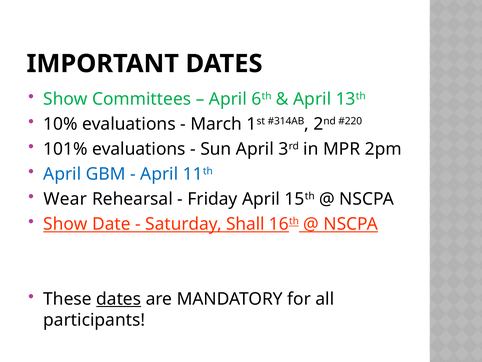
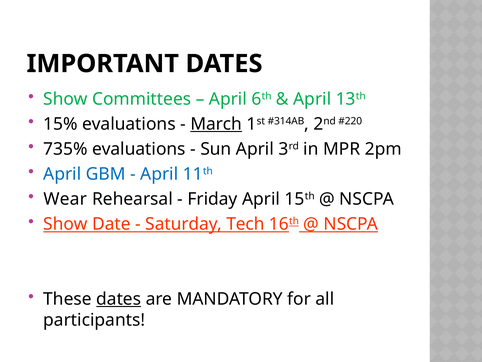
10%: 10% -> 15% (60, 124)
March underline: none -> present (216, 124)
101%: 101% -> 735% (65, 149)
Shall: Shall -> Tech (245, 224)
